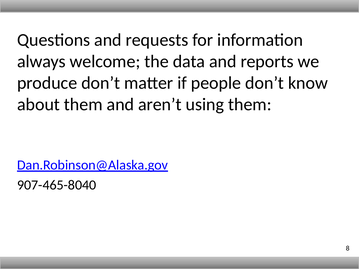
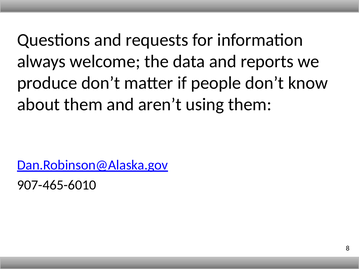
907-465-8040: 907-465-8040 -> 907-465-6010 (57, 185)
